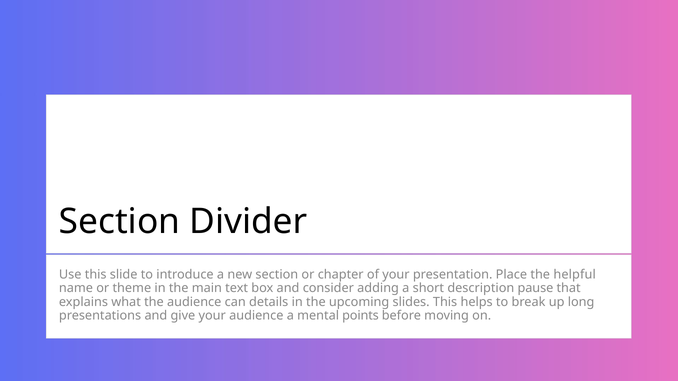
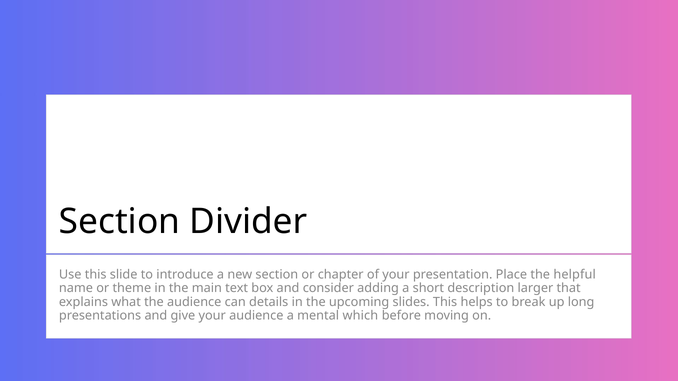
pause: pause -> larger (535, 288)
points: points -> which (360, 316)
